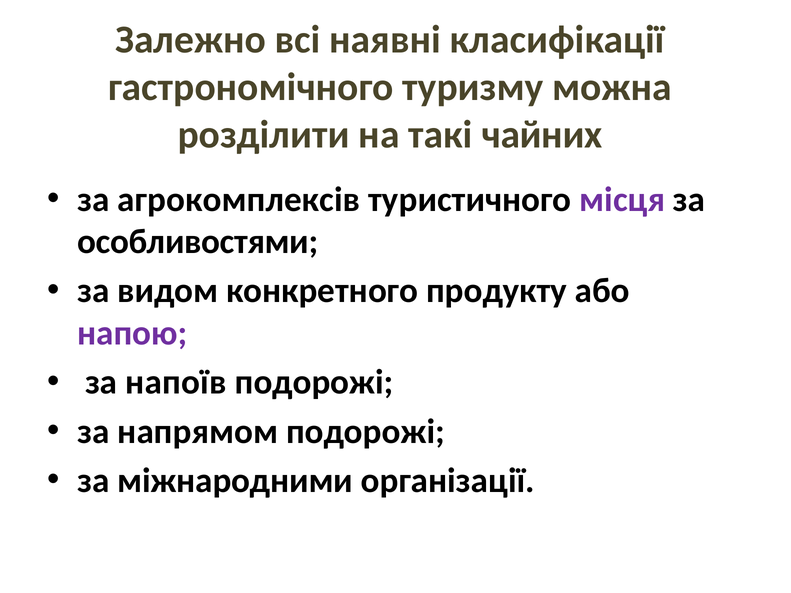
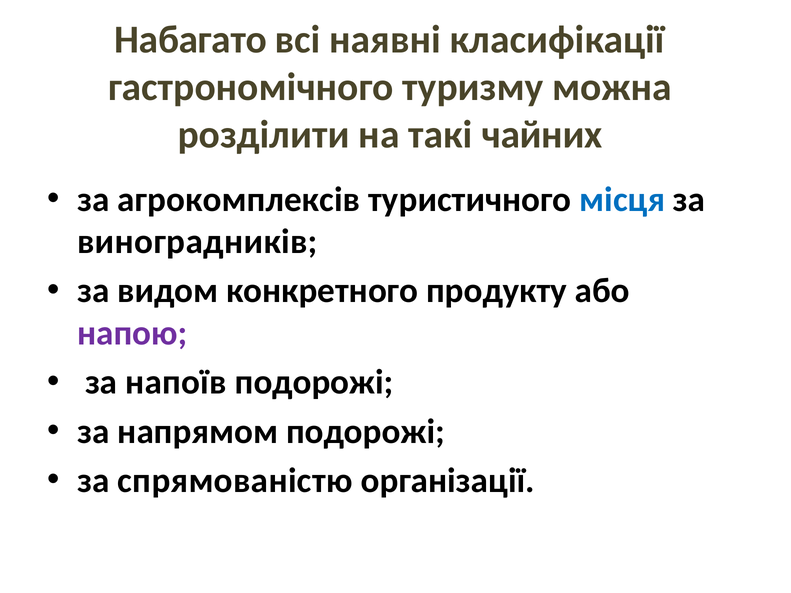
Залежно: Залежно -> Набагато (191, 40)
місця colour: purple -> blue (622, 200)
особливостями: особливостями -> виноградників (197, 242)
міжнародними: міжнародними -> спрямованістю (235, 481)
